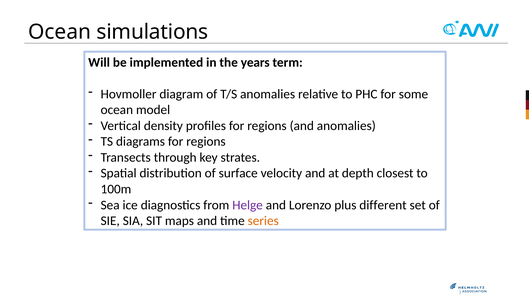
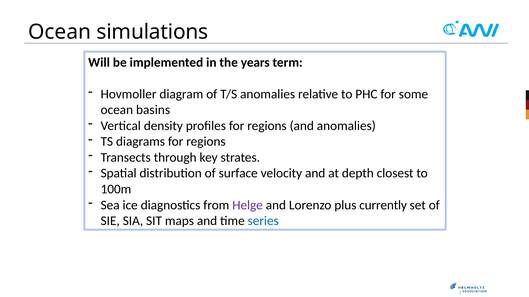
model: model -> basins (153, 110)
different: different -> currently (383, 205)
series colour: orange -> blue (263, 221)
